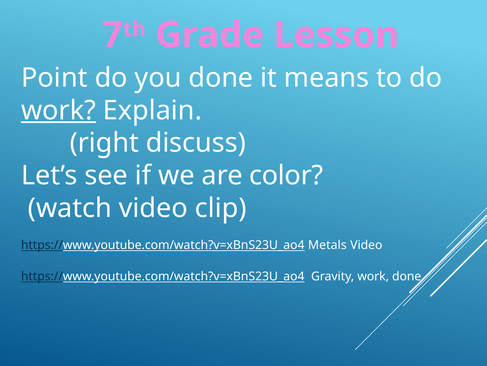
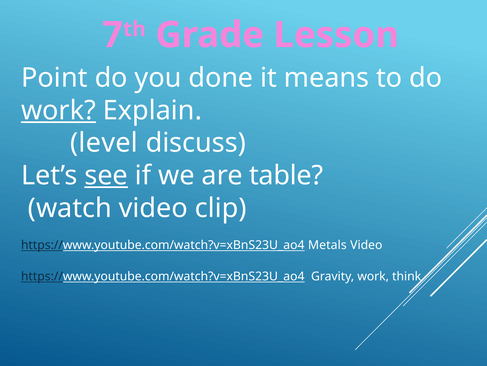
right: right -> level (104, 143)
see underline: none -> present (106, 175)
color: color -> table (286, 175)
work done: done -> think (407, 276)
